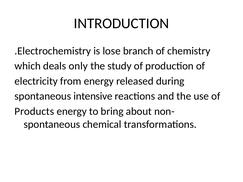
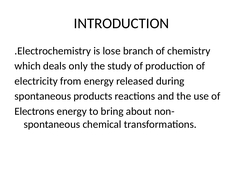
intensive: intensive -> products (93, 96)
Products: Products -> Electrons (34, 111)
